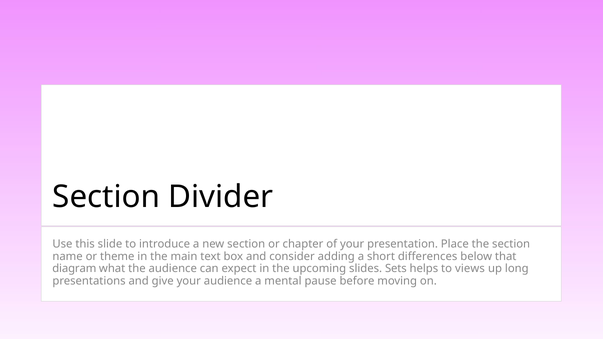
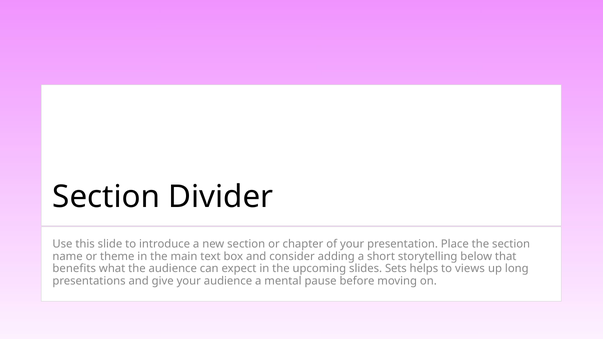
differences: differences -> storytelling (428, 257)
diagram: diagram -> benefits (74, 269)
